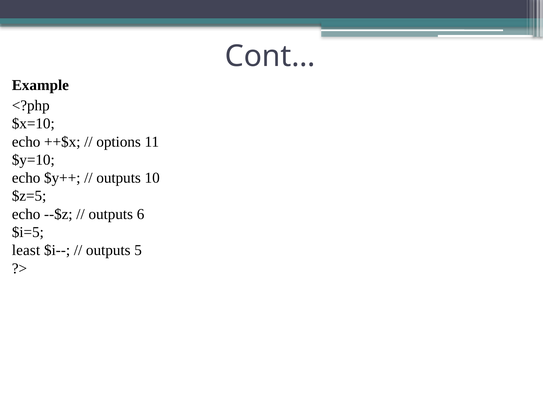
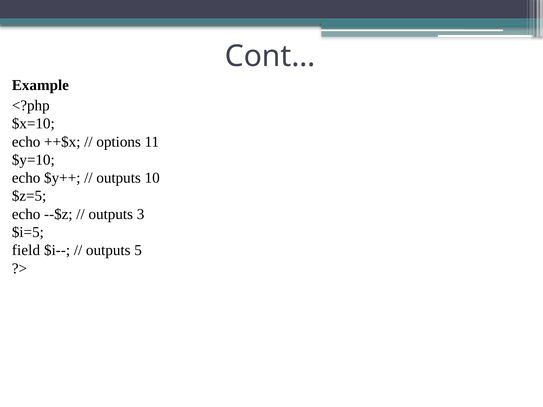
6: 6 -> 3 (141, 214)
least: least -> field (26, 250)
